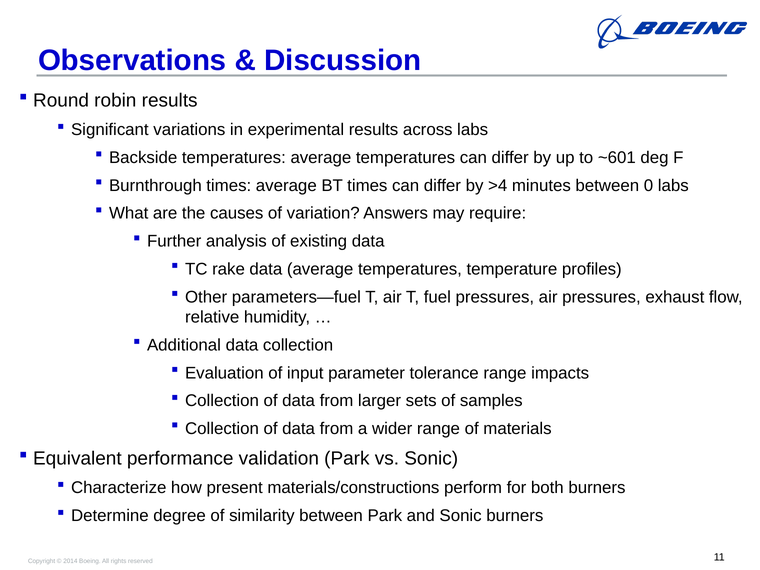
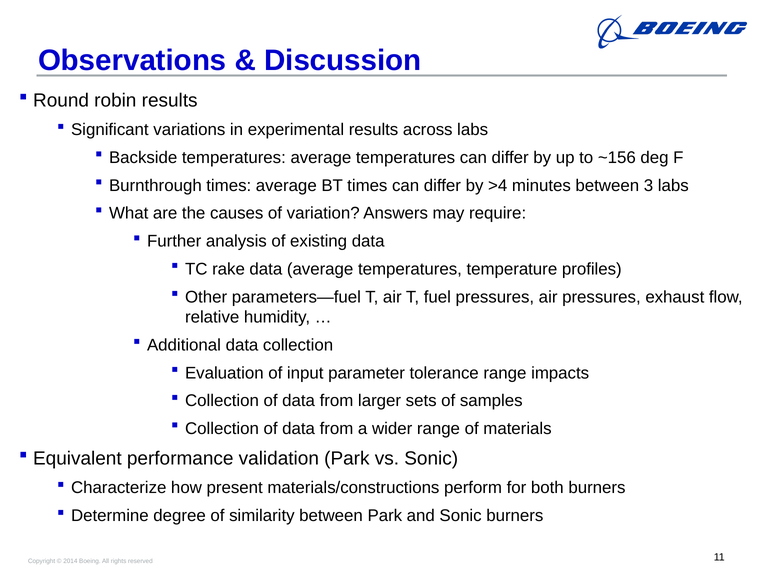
~601: ~601 -> ~156 (617, 158)
0: 0 -> 3 (648, 186)
